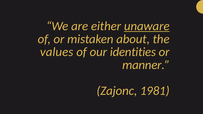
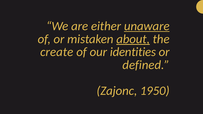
about underline: none -> present (133, 39)
values: values -> create (57, 52)
manner: manner -> defined (146, 65)
1981: 1981 -> 1950 (155, 91)
